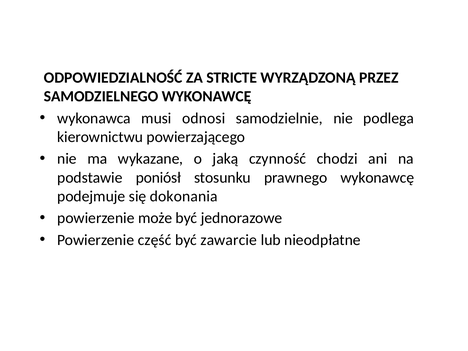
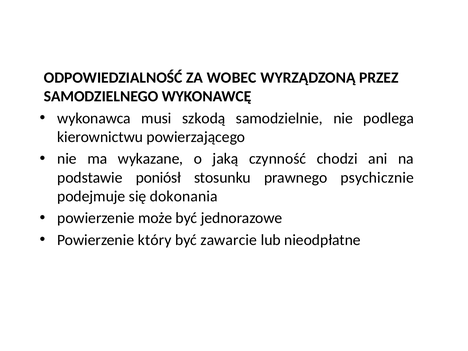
STRICTE: STRICTE -> WOBEC (232, 78)
odnosi: odnosi -> szkodą (204, 118)
prawnego wykonawcę: wykonawcę -> psychicznie (377, 178)
część: część -> który (155, 240)
